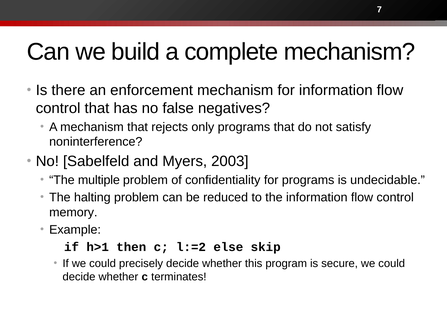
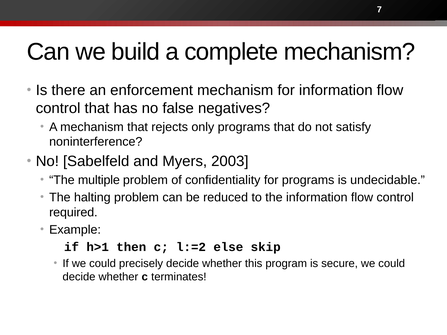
memory: memory -> required (73, 213)
